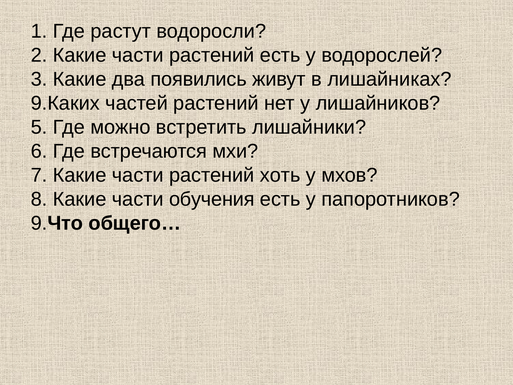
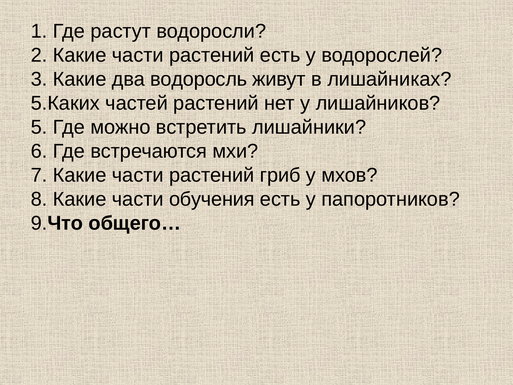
появились: появились -> водоросль (199, 79)
9.Каких: 9.Каких -> 5.Каких (65, 103)
хоть: хоть -> гриб (280, 175)
